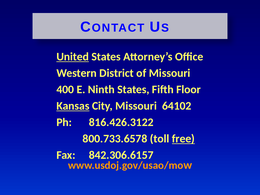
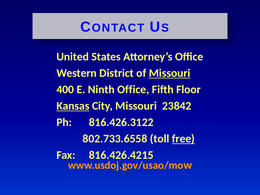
United underline: present -> none (73, 57)
Missouri underline: none -> present (170, 73)
Ninth States: States -> Office (133, 90)
64102: 64102 -> 23842 (177, 106)
800.733.6578: 800.733.6578 -> 802.733.6558 (115, 139)
842.306.6157: 842.306.6157 -> 816.426.4215 (121, 155)
